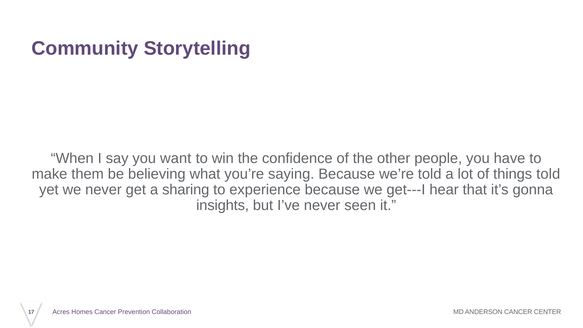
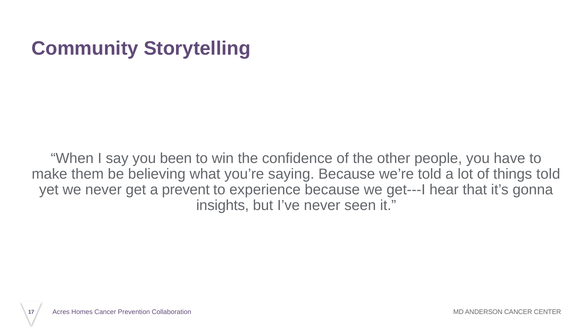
want: want -> been (176, 158)
sharing: sharing -> prevent (186, 190)
